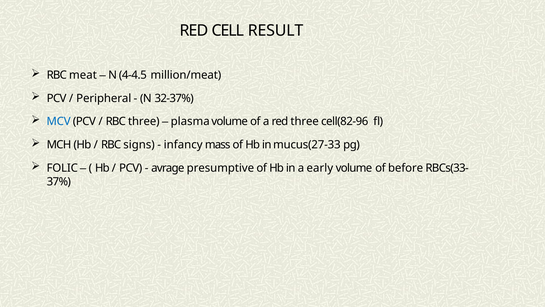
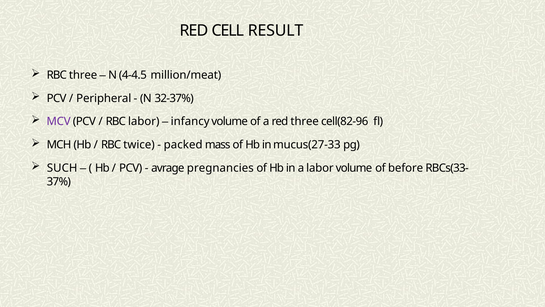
RBC meat: meat -> three (83, 75)
MCV colour: blue -> purple (59, 121)
RBC three: three -> labor (144, 121)
plasma: plasma -> infancy (190, 121)
signs: signs -> twice (139, 145)
infancy: infancy -> packed (183, 145)
FOLIC: FOLIC -> SUCH (62, 168)
presumptive: presumptive -> pregnancies (220, 168)
a early: early -> labor (320, 168)
